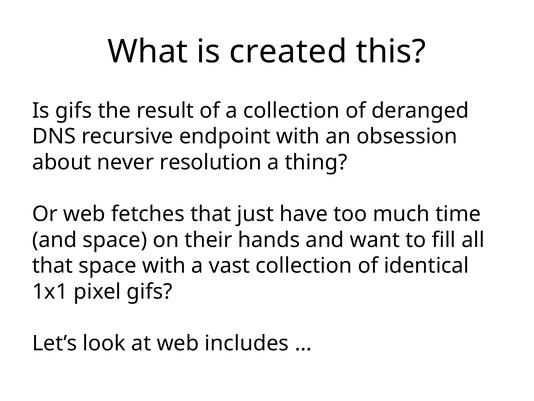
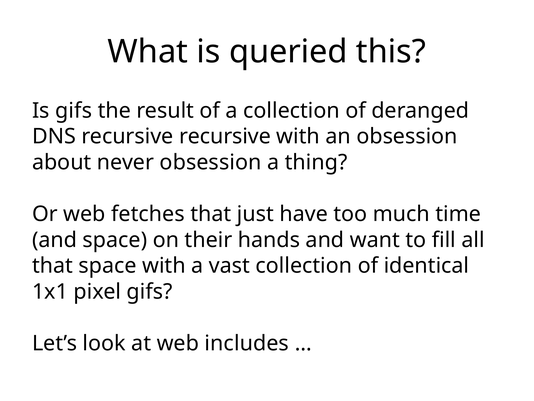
created: created -> queried (288, 52)
recursive endpoint: endpoint -> recursive (225, 136)
never resolution: resolution -> obsession (211, 162)
